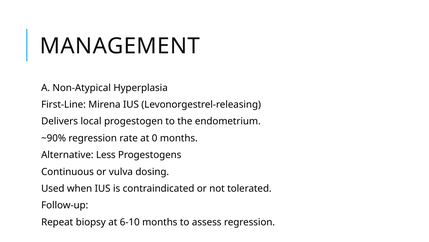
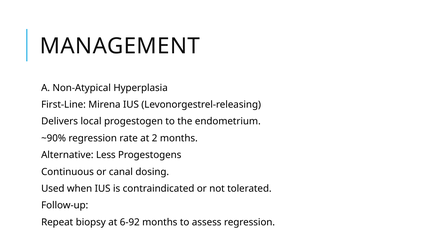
0: 0 -> 2 (155, 138)
vulva: vulva -> canal (121, 172)
6-10: 6-10 -> 6-92 (130, 222)
